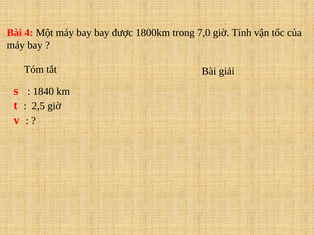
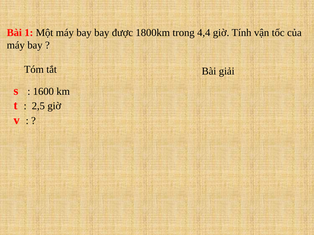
4: 4 -> 1 (29, 33)
7,0: 7,0 -> 4,4 (204, 33)
1840: 1840 -> 1600 (43, 92)
